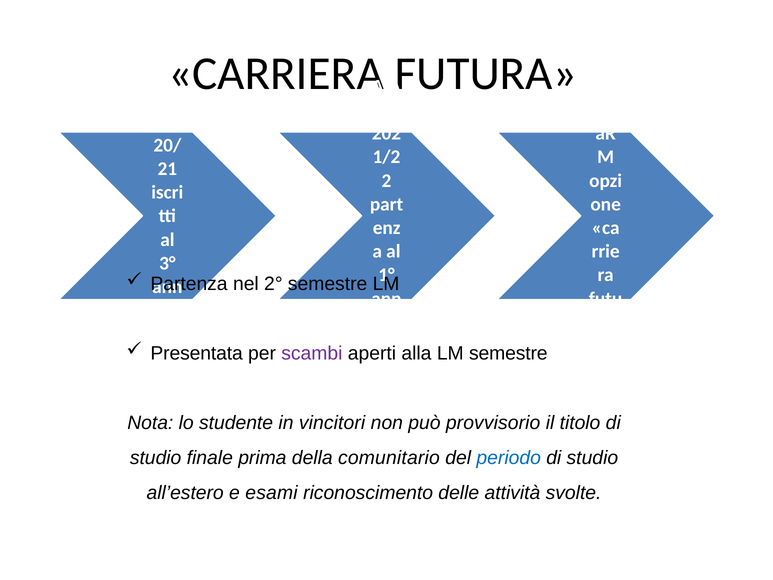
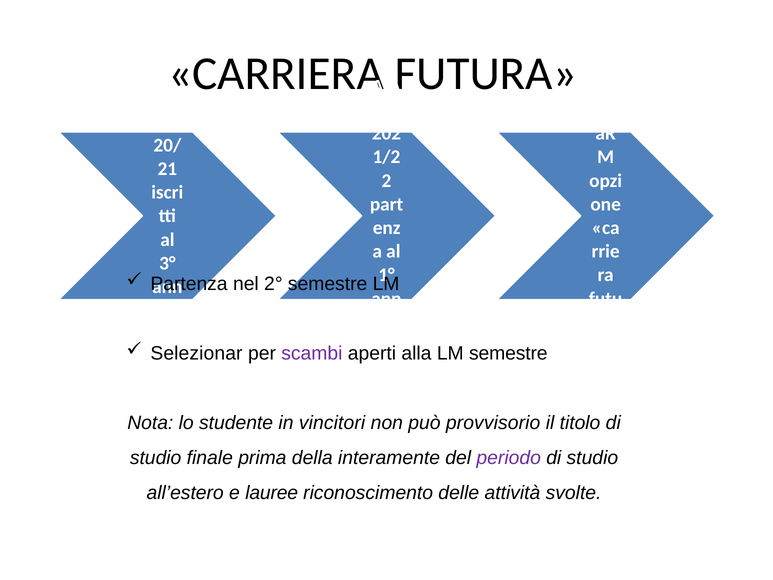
Presentata: Presentata -> Selezionar (196, 353)
comunitario: comunitario -> interamente (389, 458)
periodo colour: blue -> purple (509, 458)
esami: esami -> lauree (272, 492)
